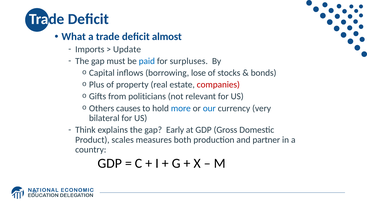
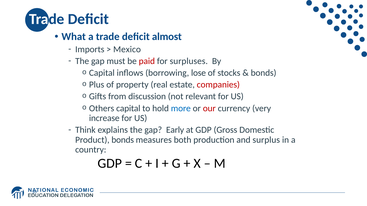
Update: Update -> Mexico (127, 49)
paid colour: blue -> red (147, 61)
politicians: politicians -> discussion (147, 97)
Others causes: causes -> capital (128, 108)
our colour: blue -> red (209, 108)
bilateral: bilateral -> increase (104, 118)
Product scales: scales -> bonds (123, 140)
partner: partner -> surplus (266, 140)
